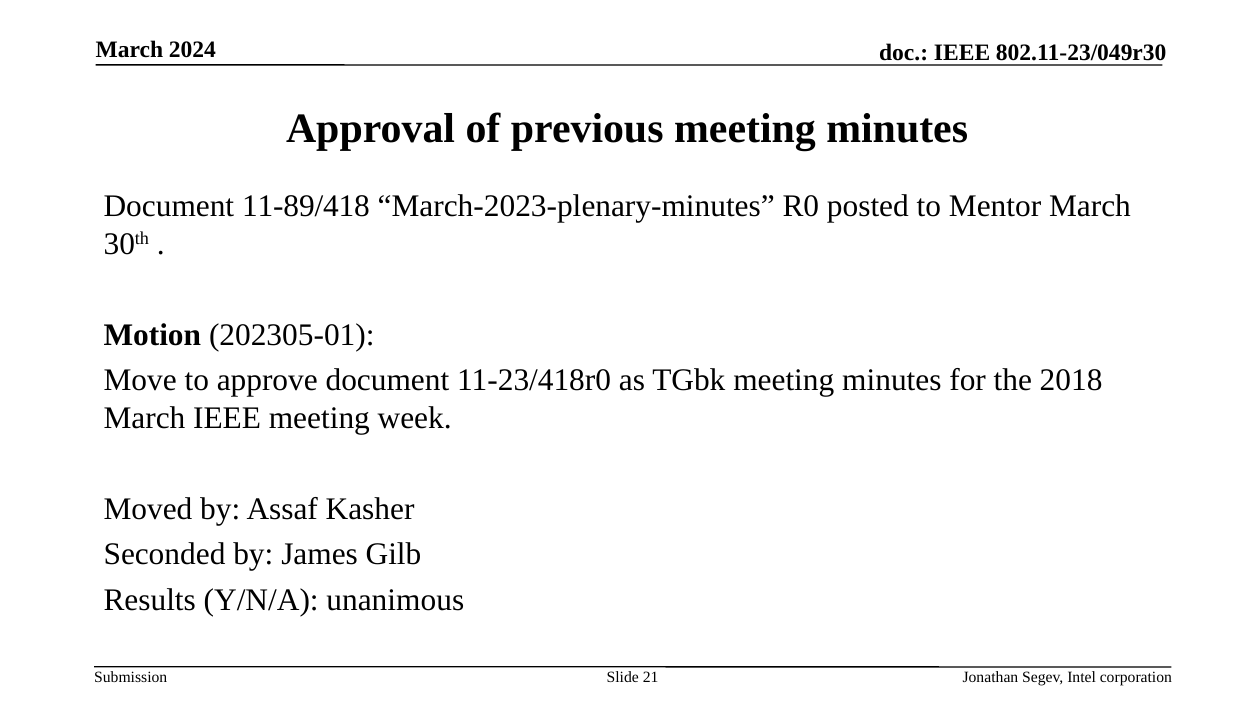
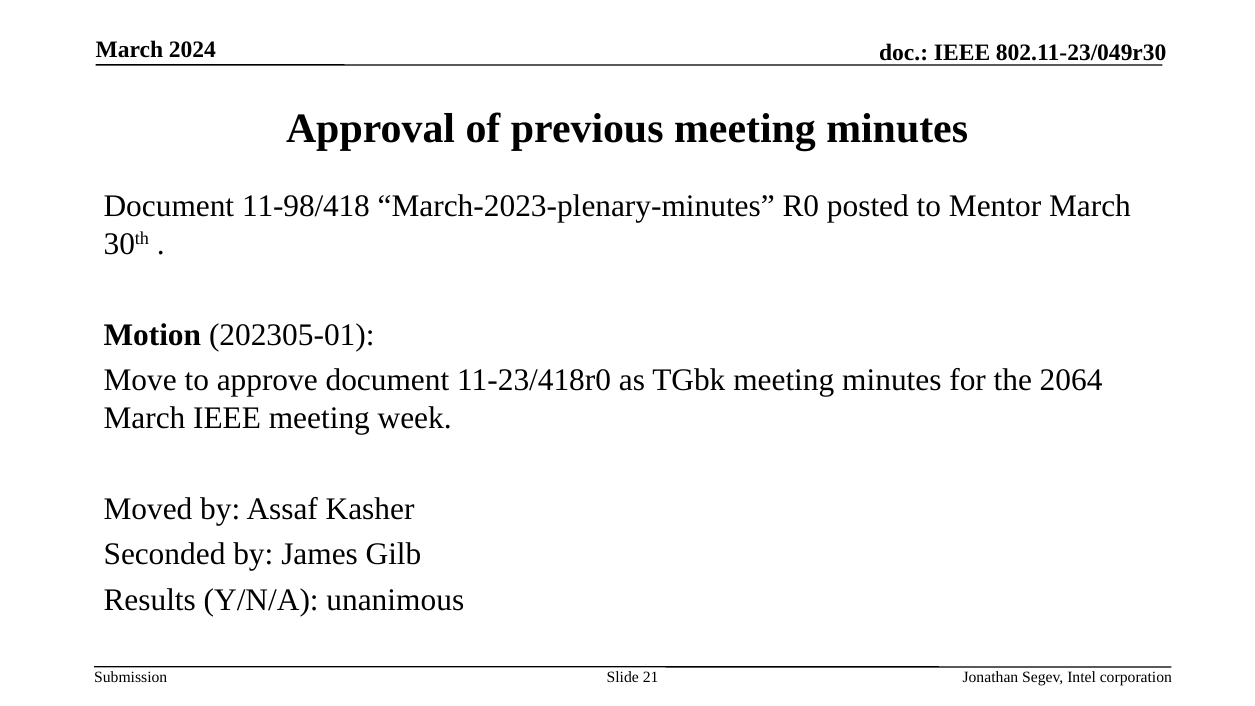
11-89/418: 11-89/418 -> 11-98/418 (306, 206)
2018: 2018 -> 2064 (1071, 380)
